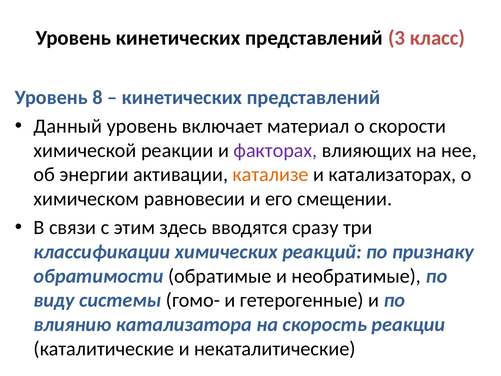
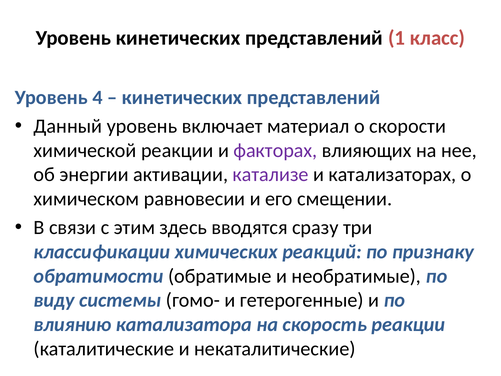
3: 3 -> 1 (397, 38)
8: 8 -> 4 (98, 97)
катализе colour: orange -> purple (271, 174)
